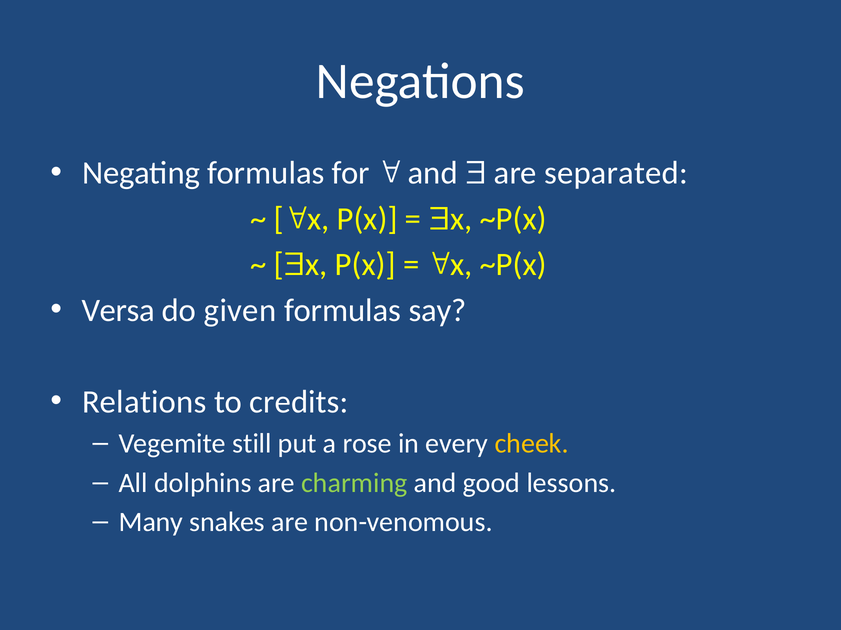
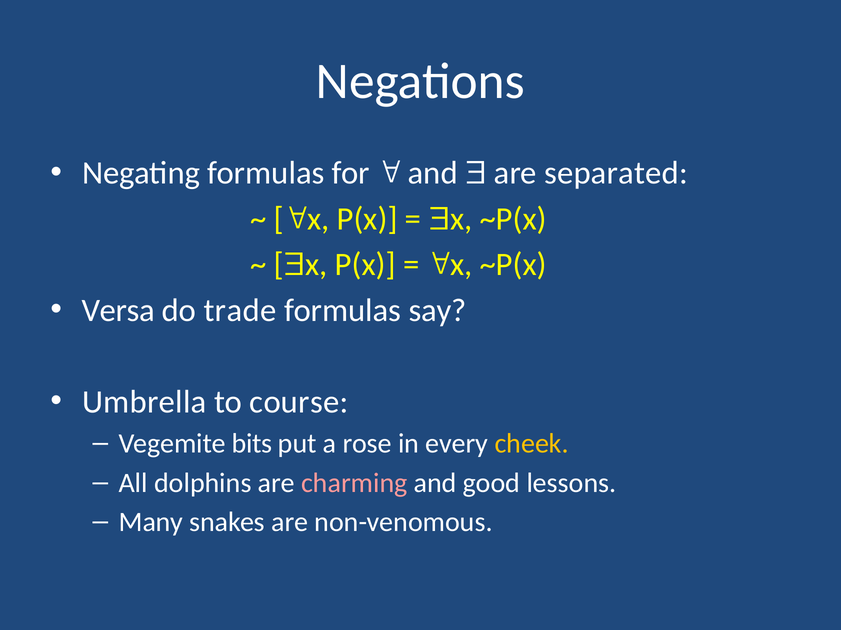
given: given -> trade (240, 311)
Relations: Relations -> Umbrella (144, 402)
credits: credits -> course (299, 402)
still: still -> bits (252, 444)
charming colour: light green -> pink (354, 483)
